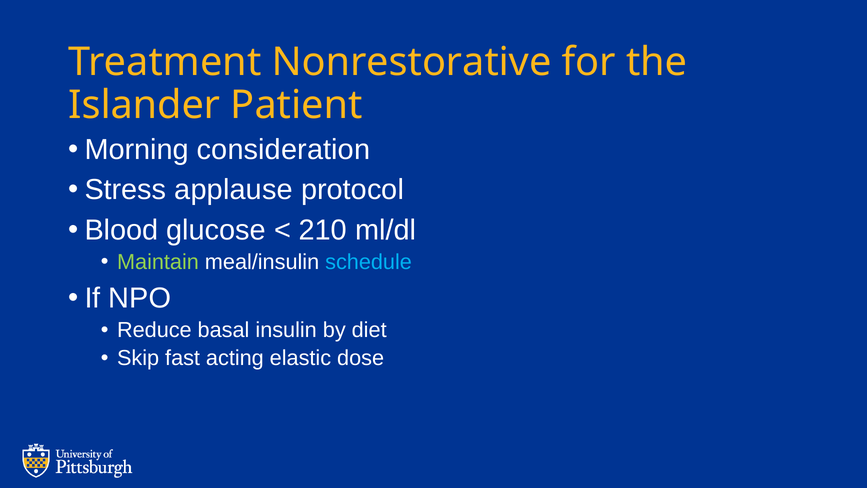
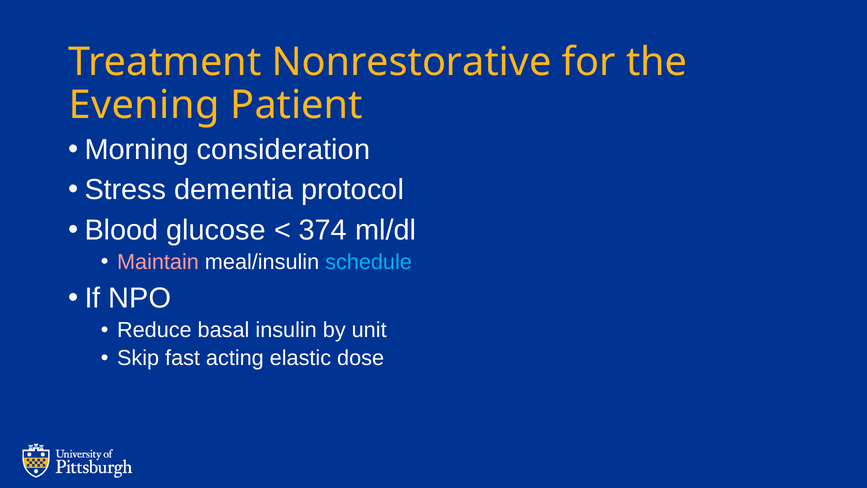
Islander: Islander -> Evening (144, 105)
applause: applause -> dementia (234, 190)
210: 210 -> 374 (323, 230)
Maintain colour: light green -> pink (158, 262)
diet: diet -> unit (369, 330)
